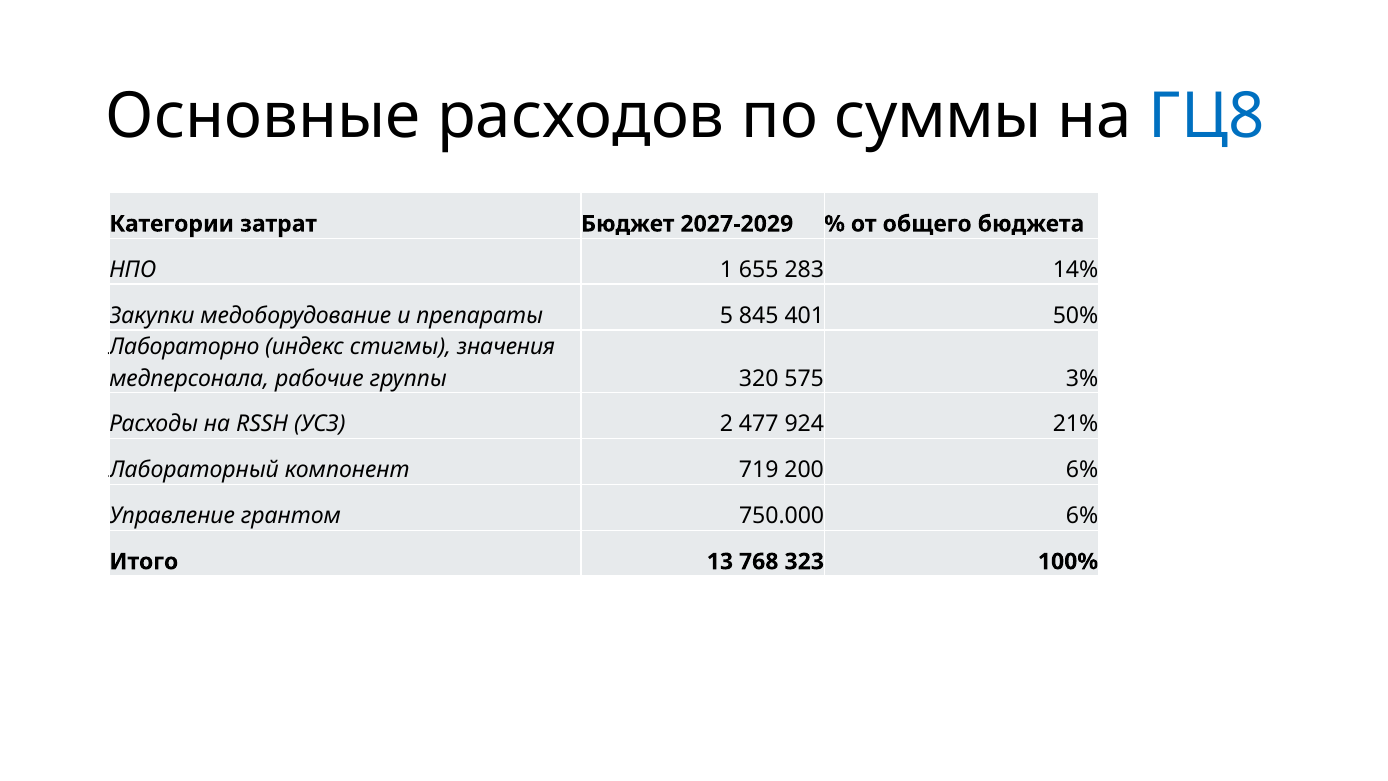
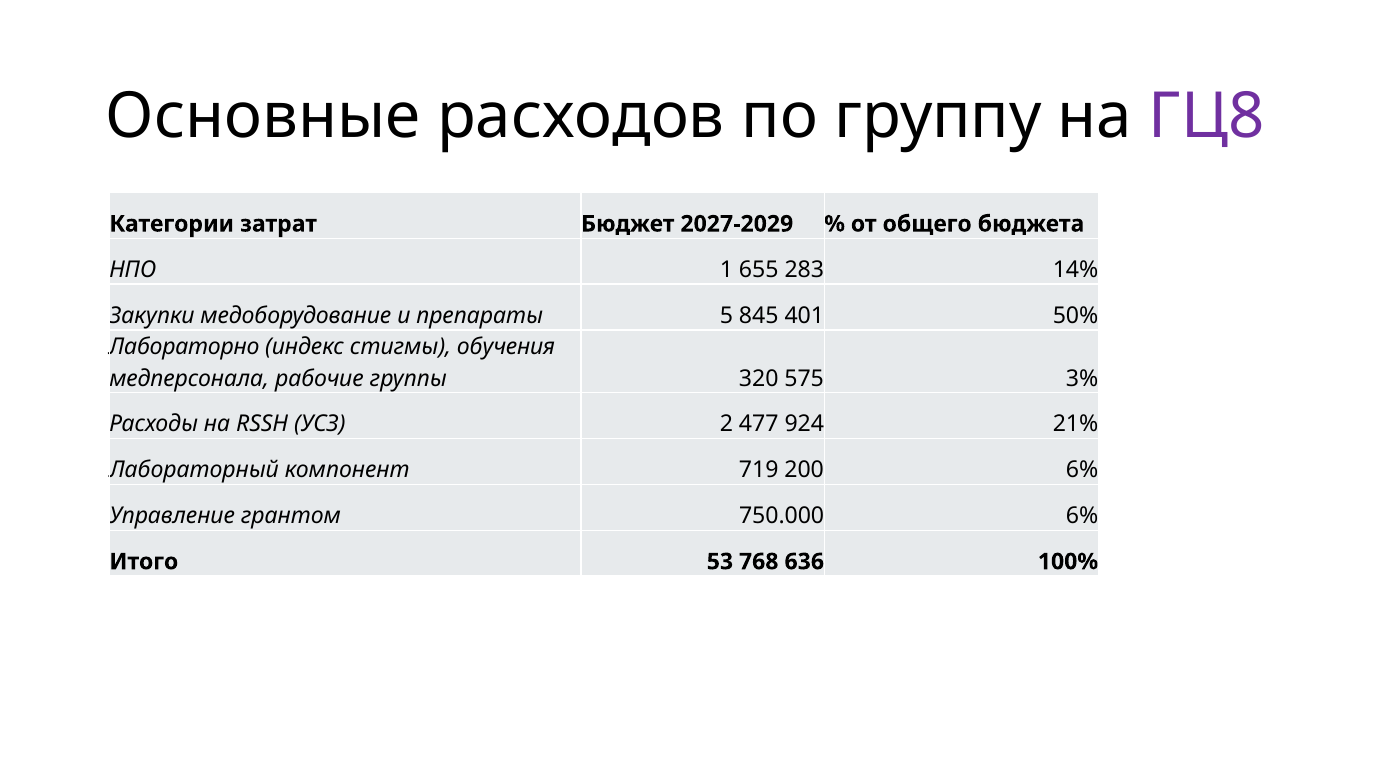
суммы: суммы -> группу (938, 117)
ГЦ8 colour: blue -> purple (1207, 117)
значения: значения -> обучения (506, 347)
13: 13 -> 53 (720, 561)
323: 323 -> 636 (804, 561)
